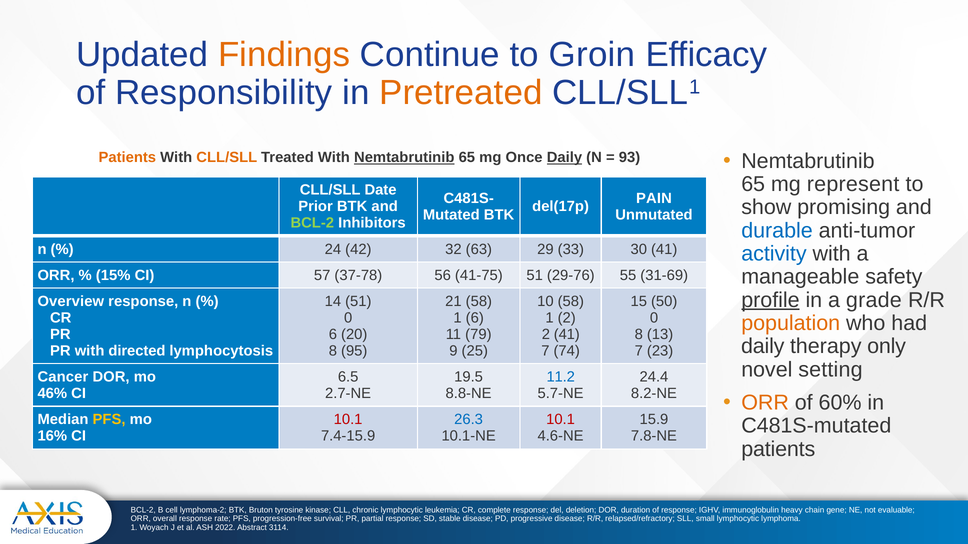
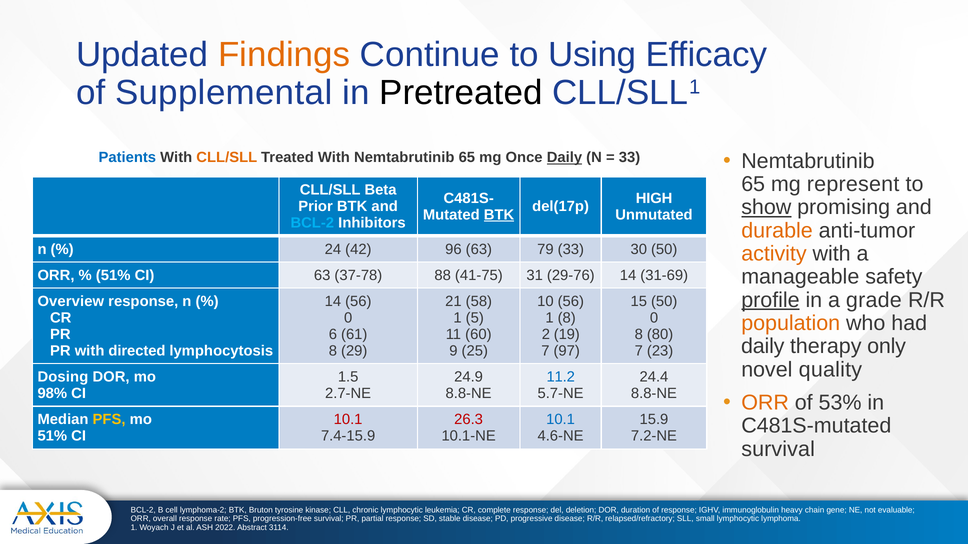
Groin: Groin -> Using (592, 55)
Responsibility: Responsibility -> Supplemental (224, 93)
Pretreated colour: orange -> black (461, 93)
Patients colour: orange -> blue (127, 158)
Nemtabrutinib underline: present -> none (404, 158)
93: 93 -> 33 (629, 158)
Date: Date -> Beta (381, 190)
PAIN: PAIN -> HIGH (654, 199)
show underline: none -> present (766, 208)
BTK underline: none -> present (499, 215)
BCL-2 colour: light green -> light blue (312, 223)
durable colour: blue -> orange (777, 231)
32: 32 -> 96 (453, 249)
29: 29 -> 79 (545, 249)
30 41: 41 -> 50 (664, 249)
activity colour: blue -> orange (774, 254)
15%: 15% -> 51% (113, 276)
CI 57: 57 -> 63 (322, 276)
56: 56 -> 88 (443, 276)
41-75 51: 51 -> 31 (535, 276)
29-76 55: 55 -> 14 (628, 276)
14 51: 51 -> 56 (358, 302)
10 58: 58 -> 56 (571, 302)
1 6: 6 -> 5 (475, 318)
1 2: 2 -> 8 (567, 318)
20: 20 -> 61 (354, 335)
79: 79 -> 60 (478, 335)
2 41: 41 -> 19 (567, 335)
13: 13 -> 80 (660, 335)
95: 95 -> 29 (354, 351)
74: 74 -> 97 (567, 351)
setting: setting -> quality (830, 370)
Cancer: Cancer -> Dosing (63, 377)
6.5: 6.5 -> 1.5 (348, 377)
19.5: 19.5 -> 24.9 (469, 377)
46%: 46% -> 98% (52, 394)
8.2-NE: 8.2-NE -> 8.8-NE (654, 394)
60%: 60% -> 53% (840, 403)
26.3 colour: blue -> red (469, 420)
10.1 colour: red -> blue (561, 420)
16%: 16% -> 51% (52, 436)
7.8-NE: 7.8-NE -> 7.2-NE (654, 436)
patients: patients -> survival (778, 449)
